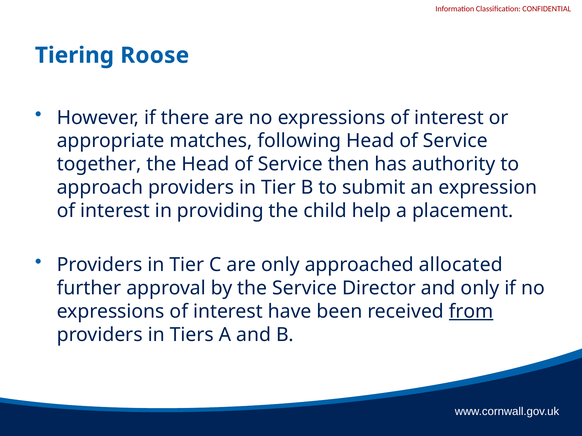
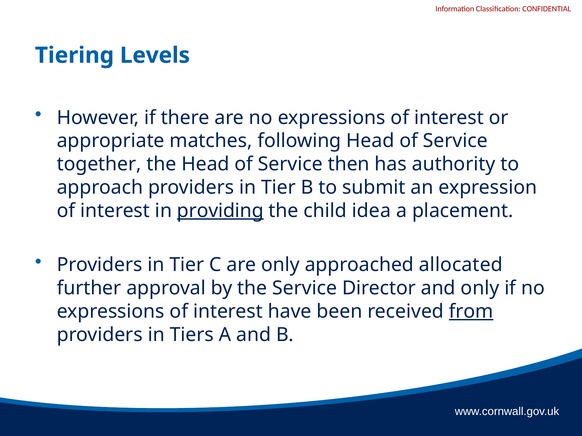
Roose: Roose -> Levels (155, 55)
providing underline: none -> present (220, 211)
help: help -> idea (371, 211)
